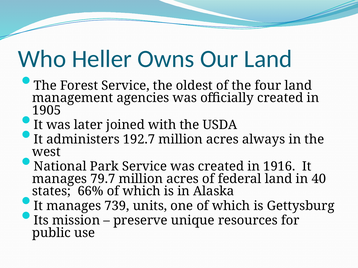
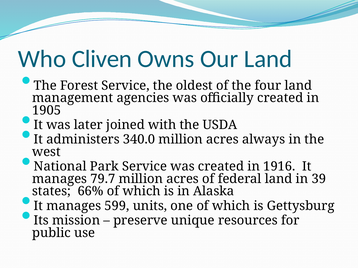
Heller: Heller -> Cliven (102, 59)
192.7: 192.7 -> 340.0 (139, 140)
40: 40 -> 39 (319, 179)
739: 739 -> 599 (117, 206)
